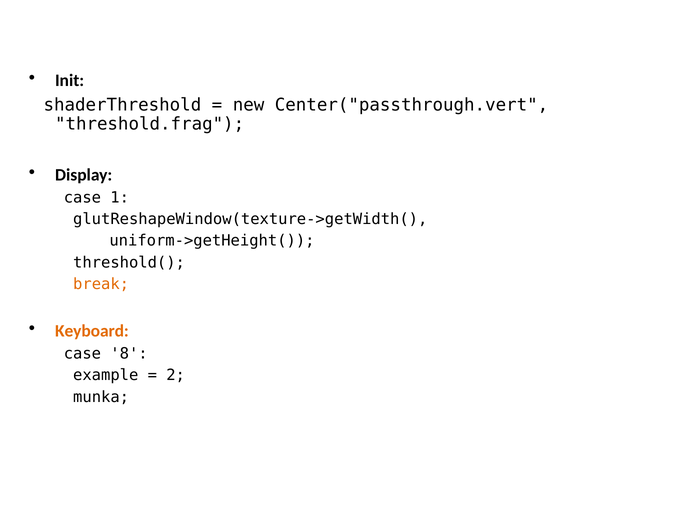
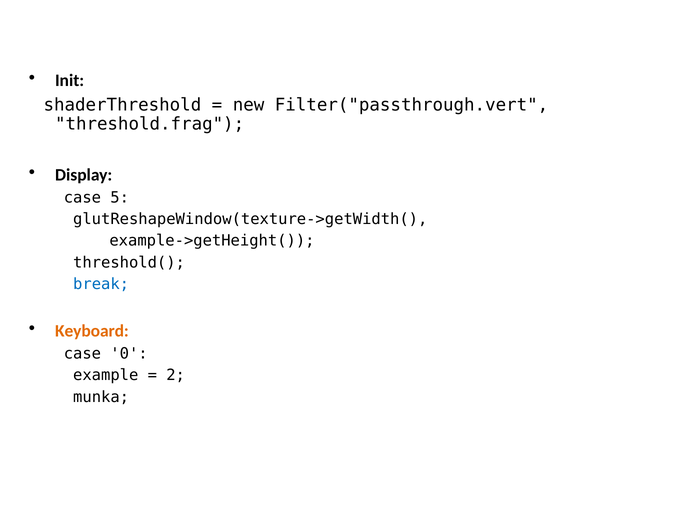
Center("passthrough.vert: Center("passthrough.vert -> Filter("passthrough.vert (412, 105)
1: 1 -> 5 (120, 198)
uniform->getHeight(: uniform->getHeight( -> example->getHeight( (212, 241)
break colour: orange -> blue (101, 284)
8: 8 -> 0 (129, 354)
